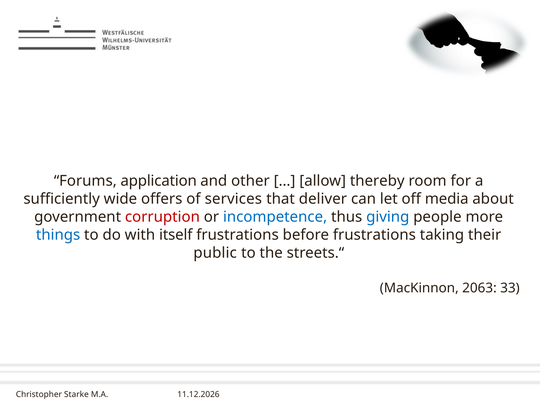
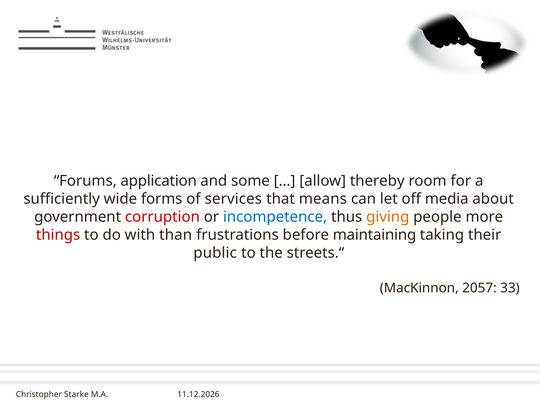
other: other -> some (250, 181)
offers: offers -> forms (162, 199)
deliver: deliver -> means (323, 199)
giving colour: blue -> orange (388, 217)
things colour: blue -> red (58, 235)
itself: itself -> than (176, 235)
before frustrations: frustrations -> maintaining (374, 235)
2063: 2063 -> 2057 (479, 288)
